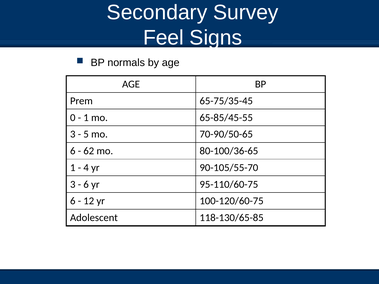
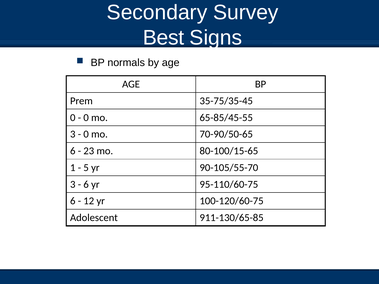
Feel: Feel -> Best (164, 38)
65-75/35-45: 65-75/35-45 -> 35-75/35-45 (226, 101)
1: 1 -> 0 (86, 118)
5: 5 -> 0 (86, 134)
62: 62 -> 23 (89, 151)
80-100/36-65: 80-100/36-65 -> 80-100/15-65 (229, 151)
4: 4 -> 5 (86, 168)
118-130/65-85: 118-130/65-85 -> 911-130/65-85 (232, 218)
